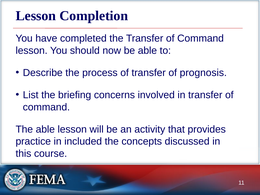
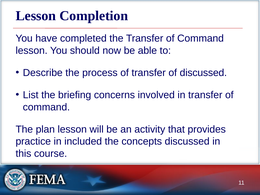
of prognosis: prognosis -> discussed (203, 73)
The able: able -> plan (45, 129)
